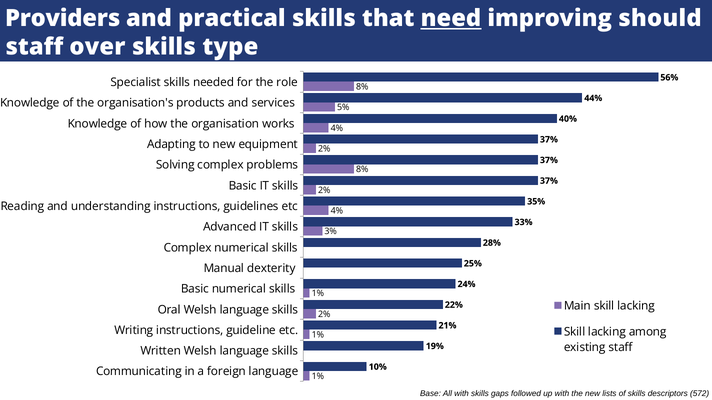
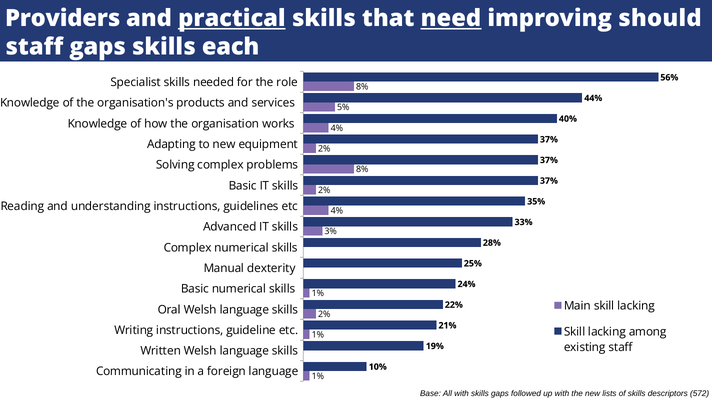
practical underline: none -> present (232, 19)
staff over: over -> gaps (98, 47)
type: type -> each (231, 47)
